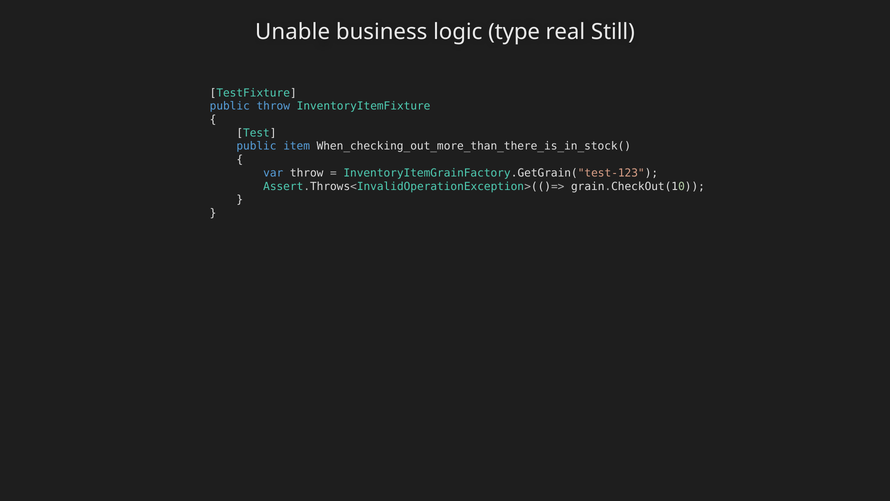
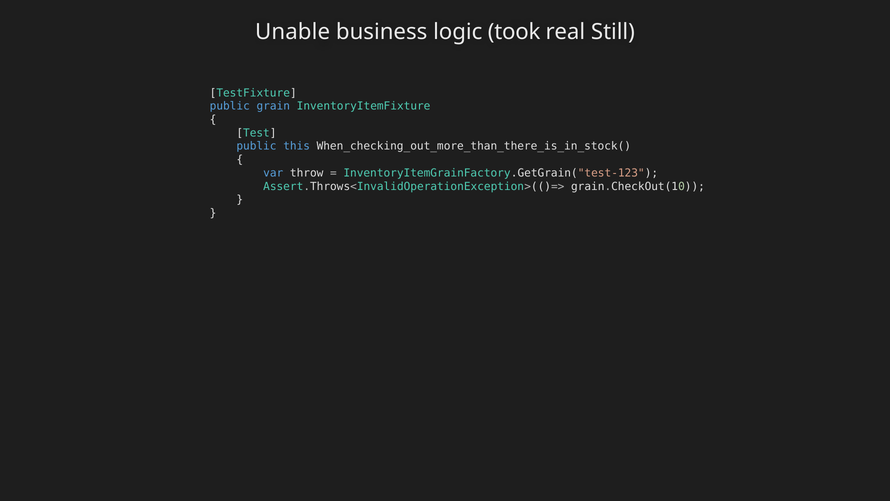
type: type -> took (514, 32)
public throw: throw -> grain (273, 106)
item: item -> this (297, 146)
